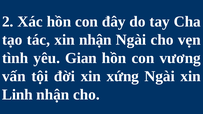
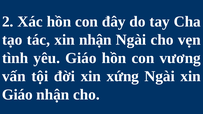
yêu Gian: Gian -> Giáo (81, 58)
Linh: Linh -> Giáo (17, 95)
